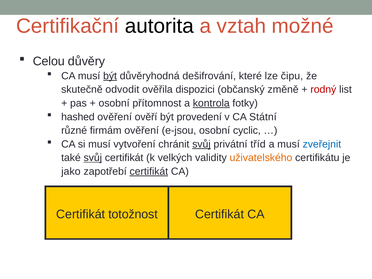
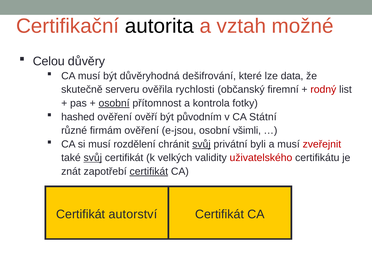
být underline: present -> none (110, 76)
čipu: čipu -> data (292, 76)
odvodit: odvodit -> serveru (122, 90)
dispozici: dispozici -> rychlosti (195, 90)
změně: změně -> firemní (283, 90)
osobní underline: none -> present (114, 103)
kontrola underline: present -> none (211, 103)
provedení: provedení -> původním (199, 117)
cyclic: cyclic -> všimli (247, 130)
vytvoření: vytvoření -> rozdělení (135, 144)
tříd: tříd -> byli (258, 144)
zveřejnit colour: blue -> red (322, 144)
uživatelského colour: orange -> red (261, 158)
jako: jako -> znát (71, 171)
totožnost: totožnost -> autorství (133, 214)
